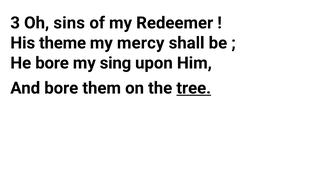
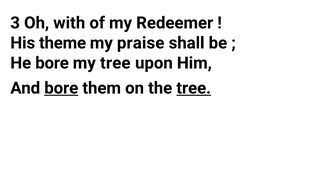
sins: sins -> with (69, 23)
mercy: mercy -> praise (141, 43)
my sing: sing -> tree (115, 63)
bore underline: none -> present (61, 88)
